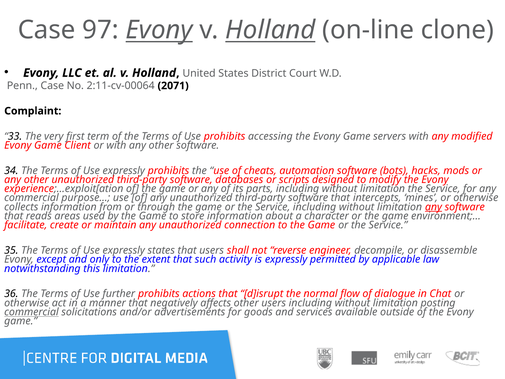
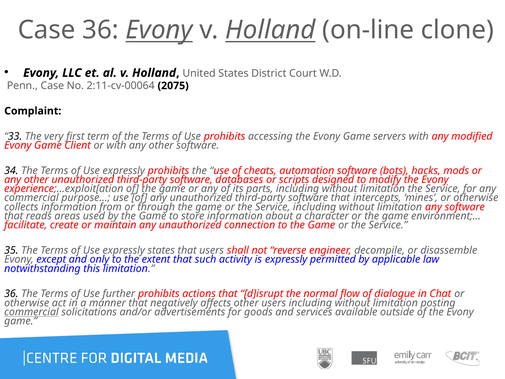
Case 97: 97 -> 36 (101, 30)
2071: 2071 -> 2075 (173, 86)
any underline: present -> none (434, 207)
